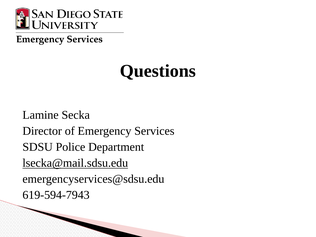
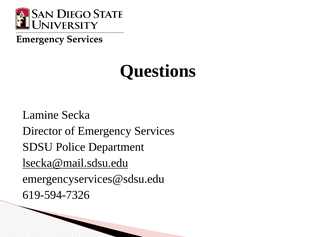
619-594-7943: 619-594-7943 -> 619-594-7326 (56, 195)
